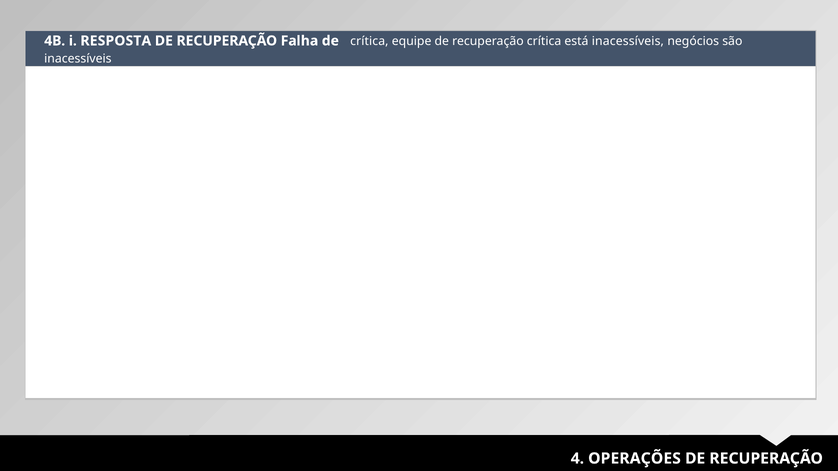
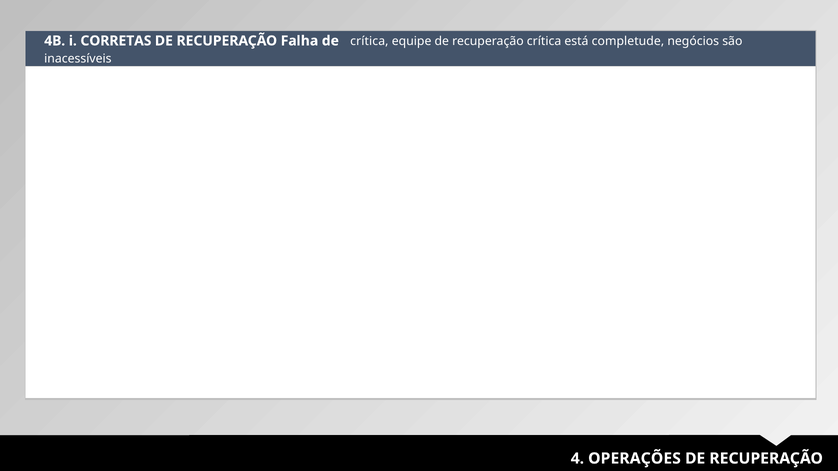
RESPOSTA: RESPOSTA -> CORRETAS (116, 41)
está inacessíveis: inacessíveis -> completude (628, 41)
